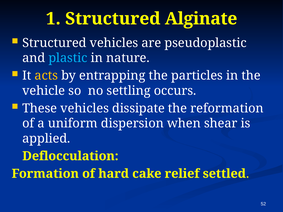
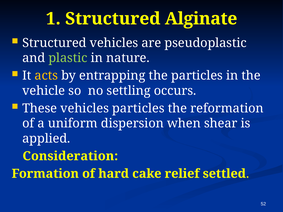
plastic colour: light blue -> light green (68, 58)
vehicles dissipate: dissipate -> particles (138, 108)
Deflocculation: Deflocculation -> Consideration (70, 156)
